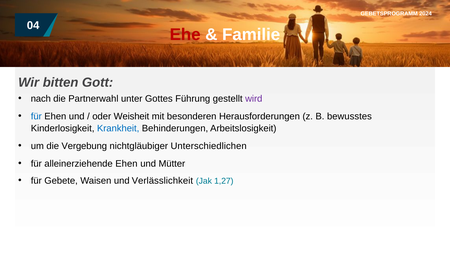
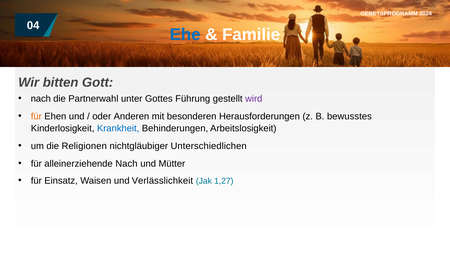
Ehe colour: red -> blue (185, 35)
für colour: blue -> orange (36, 116)
Weisheit: Weisheit -> Anderen (131, 116)
Vergebung: Vergebung -> Religionen (84, 146)
alleinerziehende Ehen: Ehen -> Nach (126, 164)
Gebete: Gebete -> Einsatz (61, 181)
